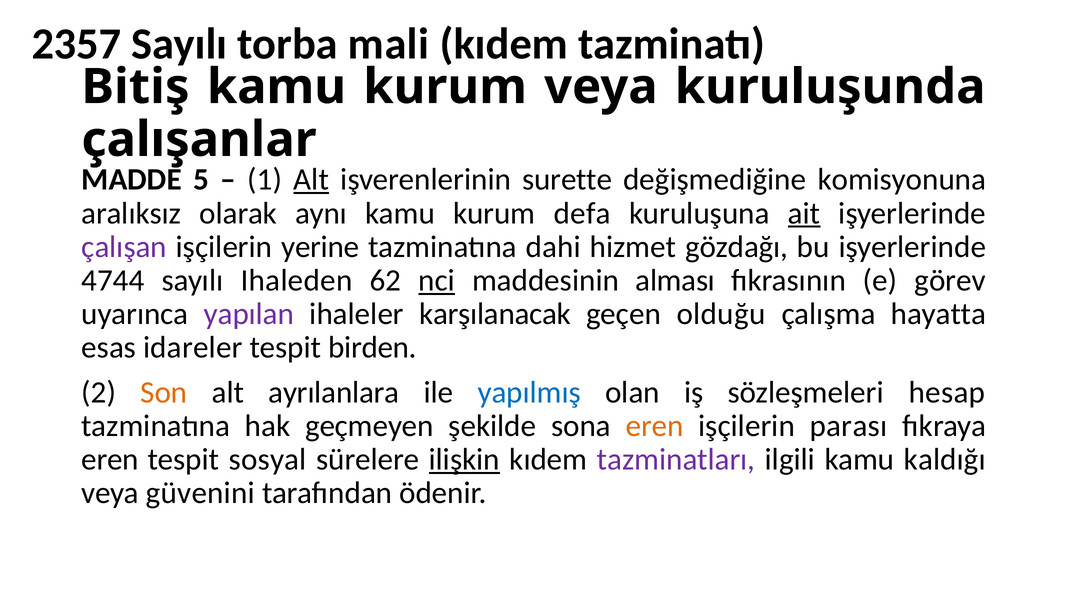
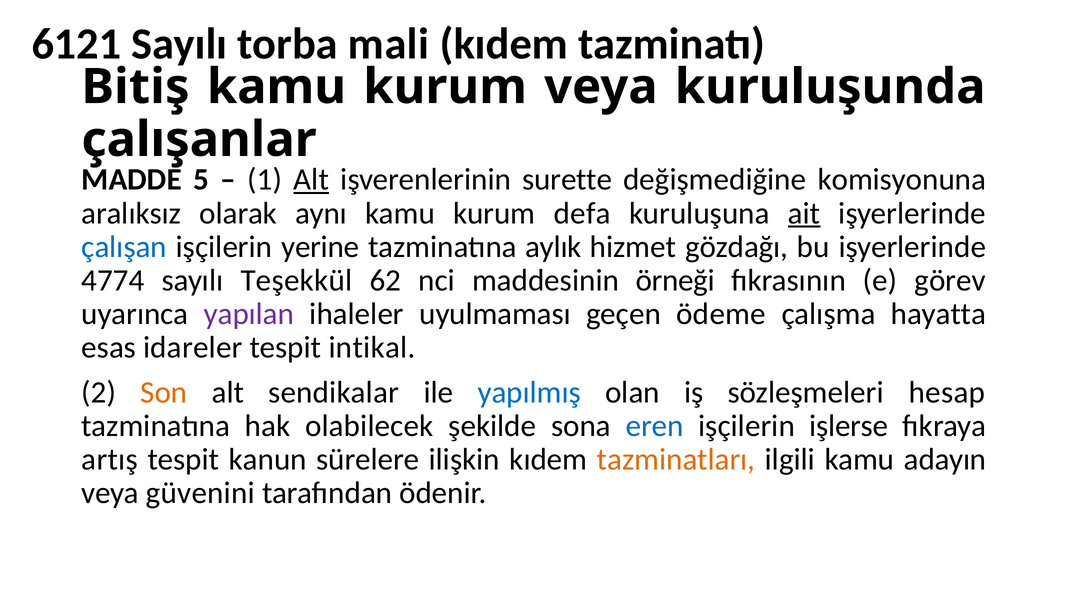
2357: 2357 -> 6121 (77, 44)
çalışan colour: purple -> blue (124, 247)
dahi: dahi -> aylık (553, 247)
4744: 4744 -> 4774 (113, 280)
Ihaleden: Ihaleden -> Teşekkül (297, 280)
nci underline: present -> none (437, 280)
alması: alması -> örneği (675, 280)
karşılanacak: karşılanacak -> uyulmaması (495, 314)
olduğu: olduğu -> ödeme (721, 314)
birden: birden -> intikal (372, 347)
ayrılanlara: ayrılanlara -> sendikalar (334, 392)
geçmeyen: geçmeyen -> olabilecek (369, 426)
eren colour: orange -> blue (655, 426)
parası: parası -> işlerse (849, 426)
eren: eren -> artış (110, 459)
sosyal: sosyal -> kanun (268, 459)
ilişkin underline: present -> none (464, 459)
tazminatları colour: purple -> orange (676, 459)
kaldığı: kaldığı -> adayın (945, 459)
